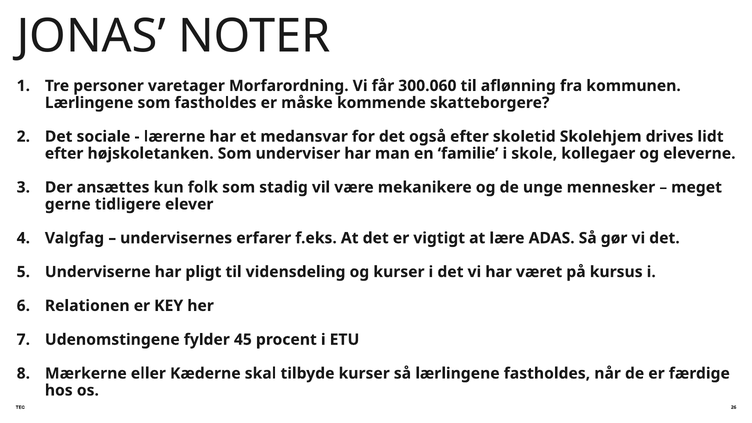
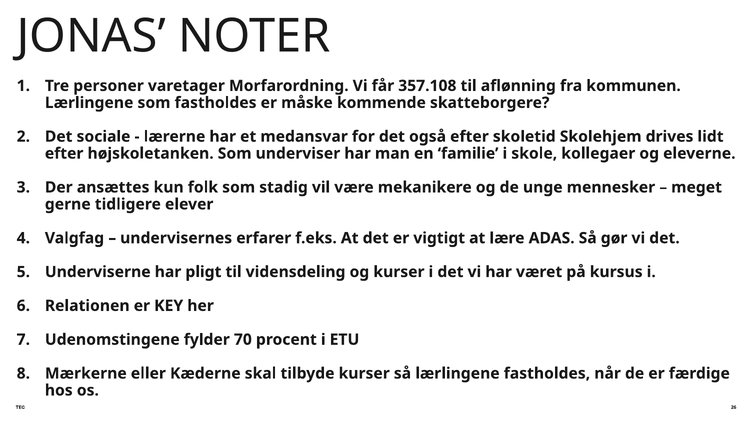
300.060: 300.060 -> 357.108 (427, 86)
45: 45 -> 70 (243, 340)
